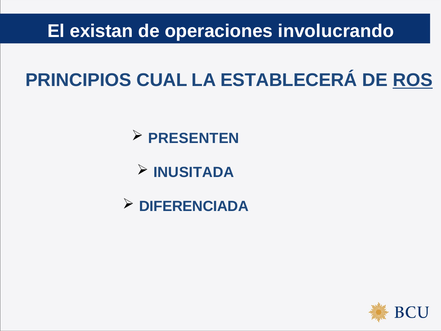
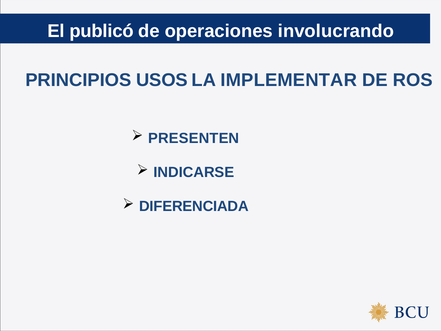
existan: existan -> publicó (102, 31)
CUAL: CUAL -> USOS (162, 80)
ESTABLECERÁ: ESTABLECERÁ -> IMPLEMENTAR (289, 80)
ROS underline: present -> none (413, 80)
INUSITADA: INUSITADA -> INDICARSE (194, 172)
